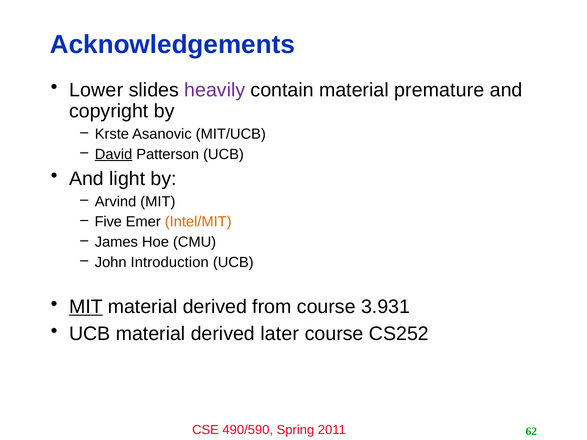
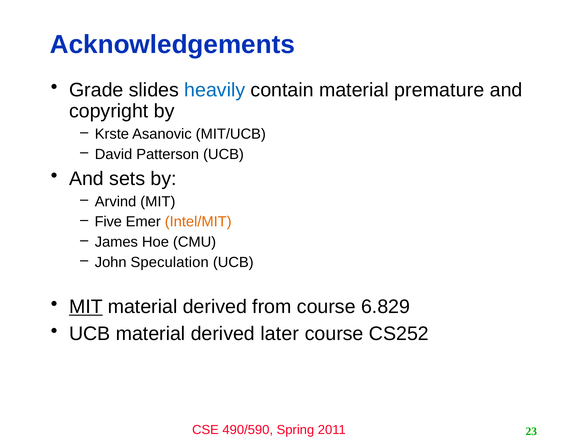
Lower: Lower -> Grade (96, 90)
heavily colour: purple -> blue (215, 90)
David underline: present -> none (114, 154)
light: light -> sets (127, 179)
Introduction: Introduction -> Speculation (170, 262)
3.931: 3.931 -> 6.829 (386, 307)
62: 62 -> 23 (531, 432)
